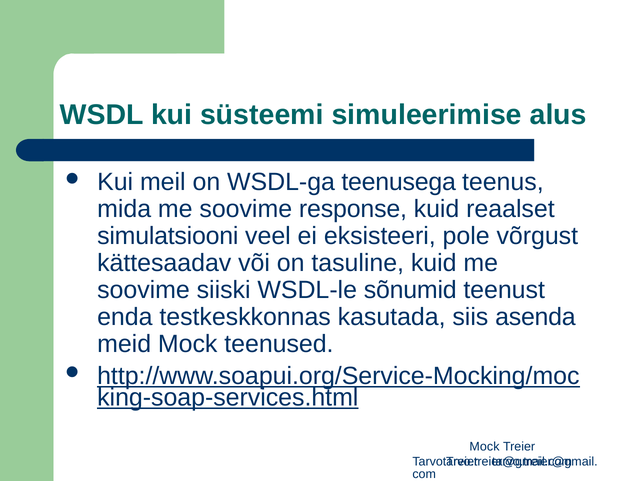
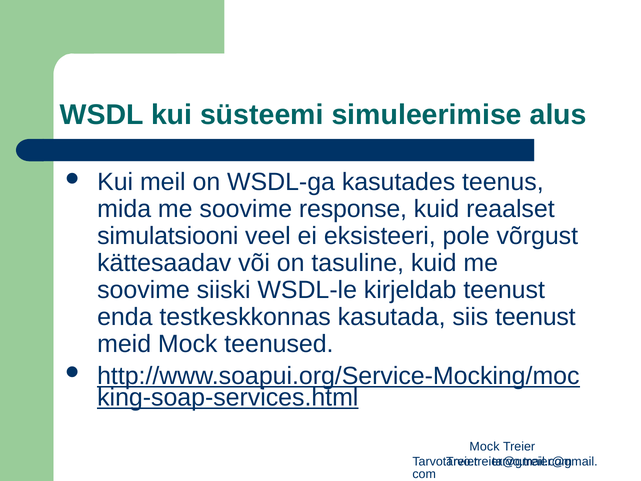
teenusega: teenusega -> kasutades (399, 182)
sõnumid: sõnumid -> kirjeldab (410, 290)
siis asenda: asenda -> teenust (535, 317)
